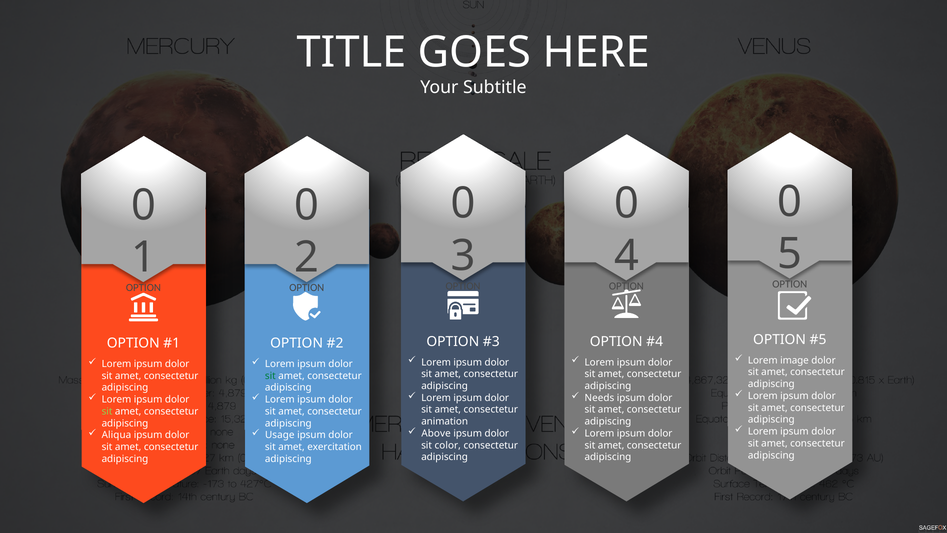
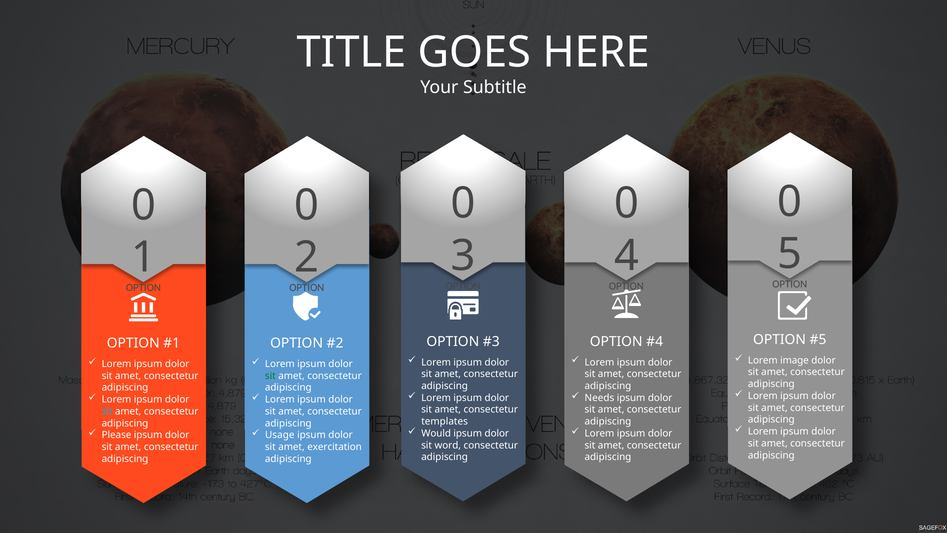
sit colour: light green -> light blue (107, 411)
animation: animation -> templates (445, 421)
Above: Above -> Would (436, 433)
Aliqua: Aliqua -> Please (117, 435)
color: color -> word (448, 445)
